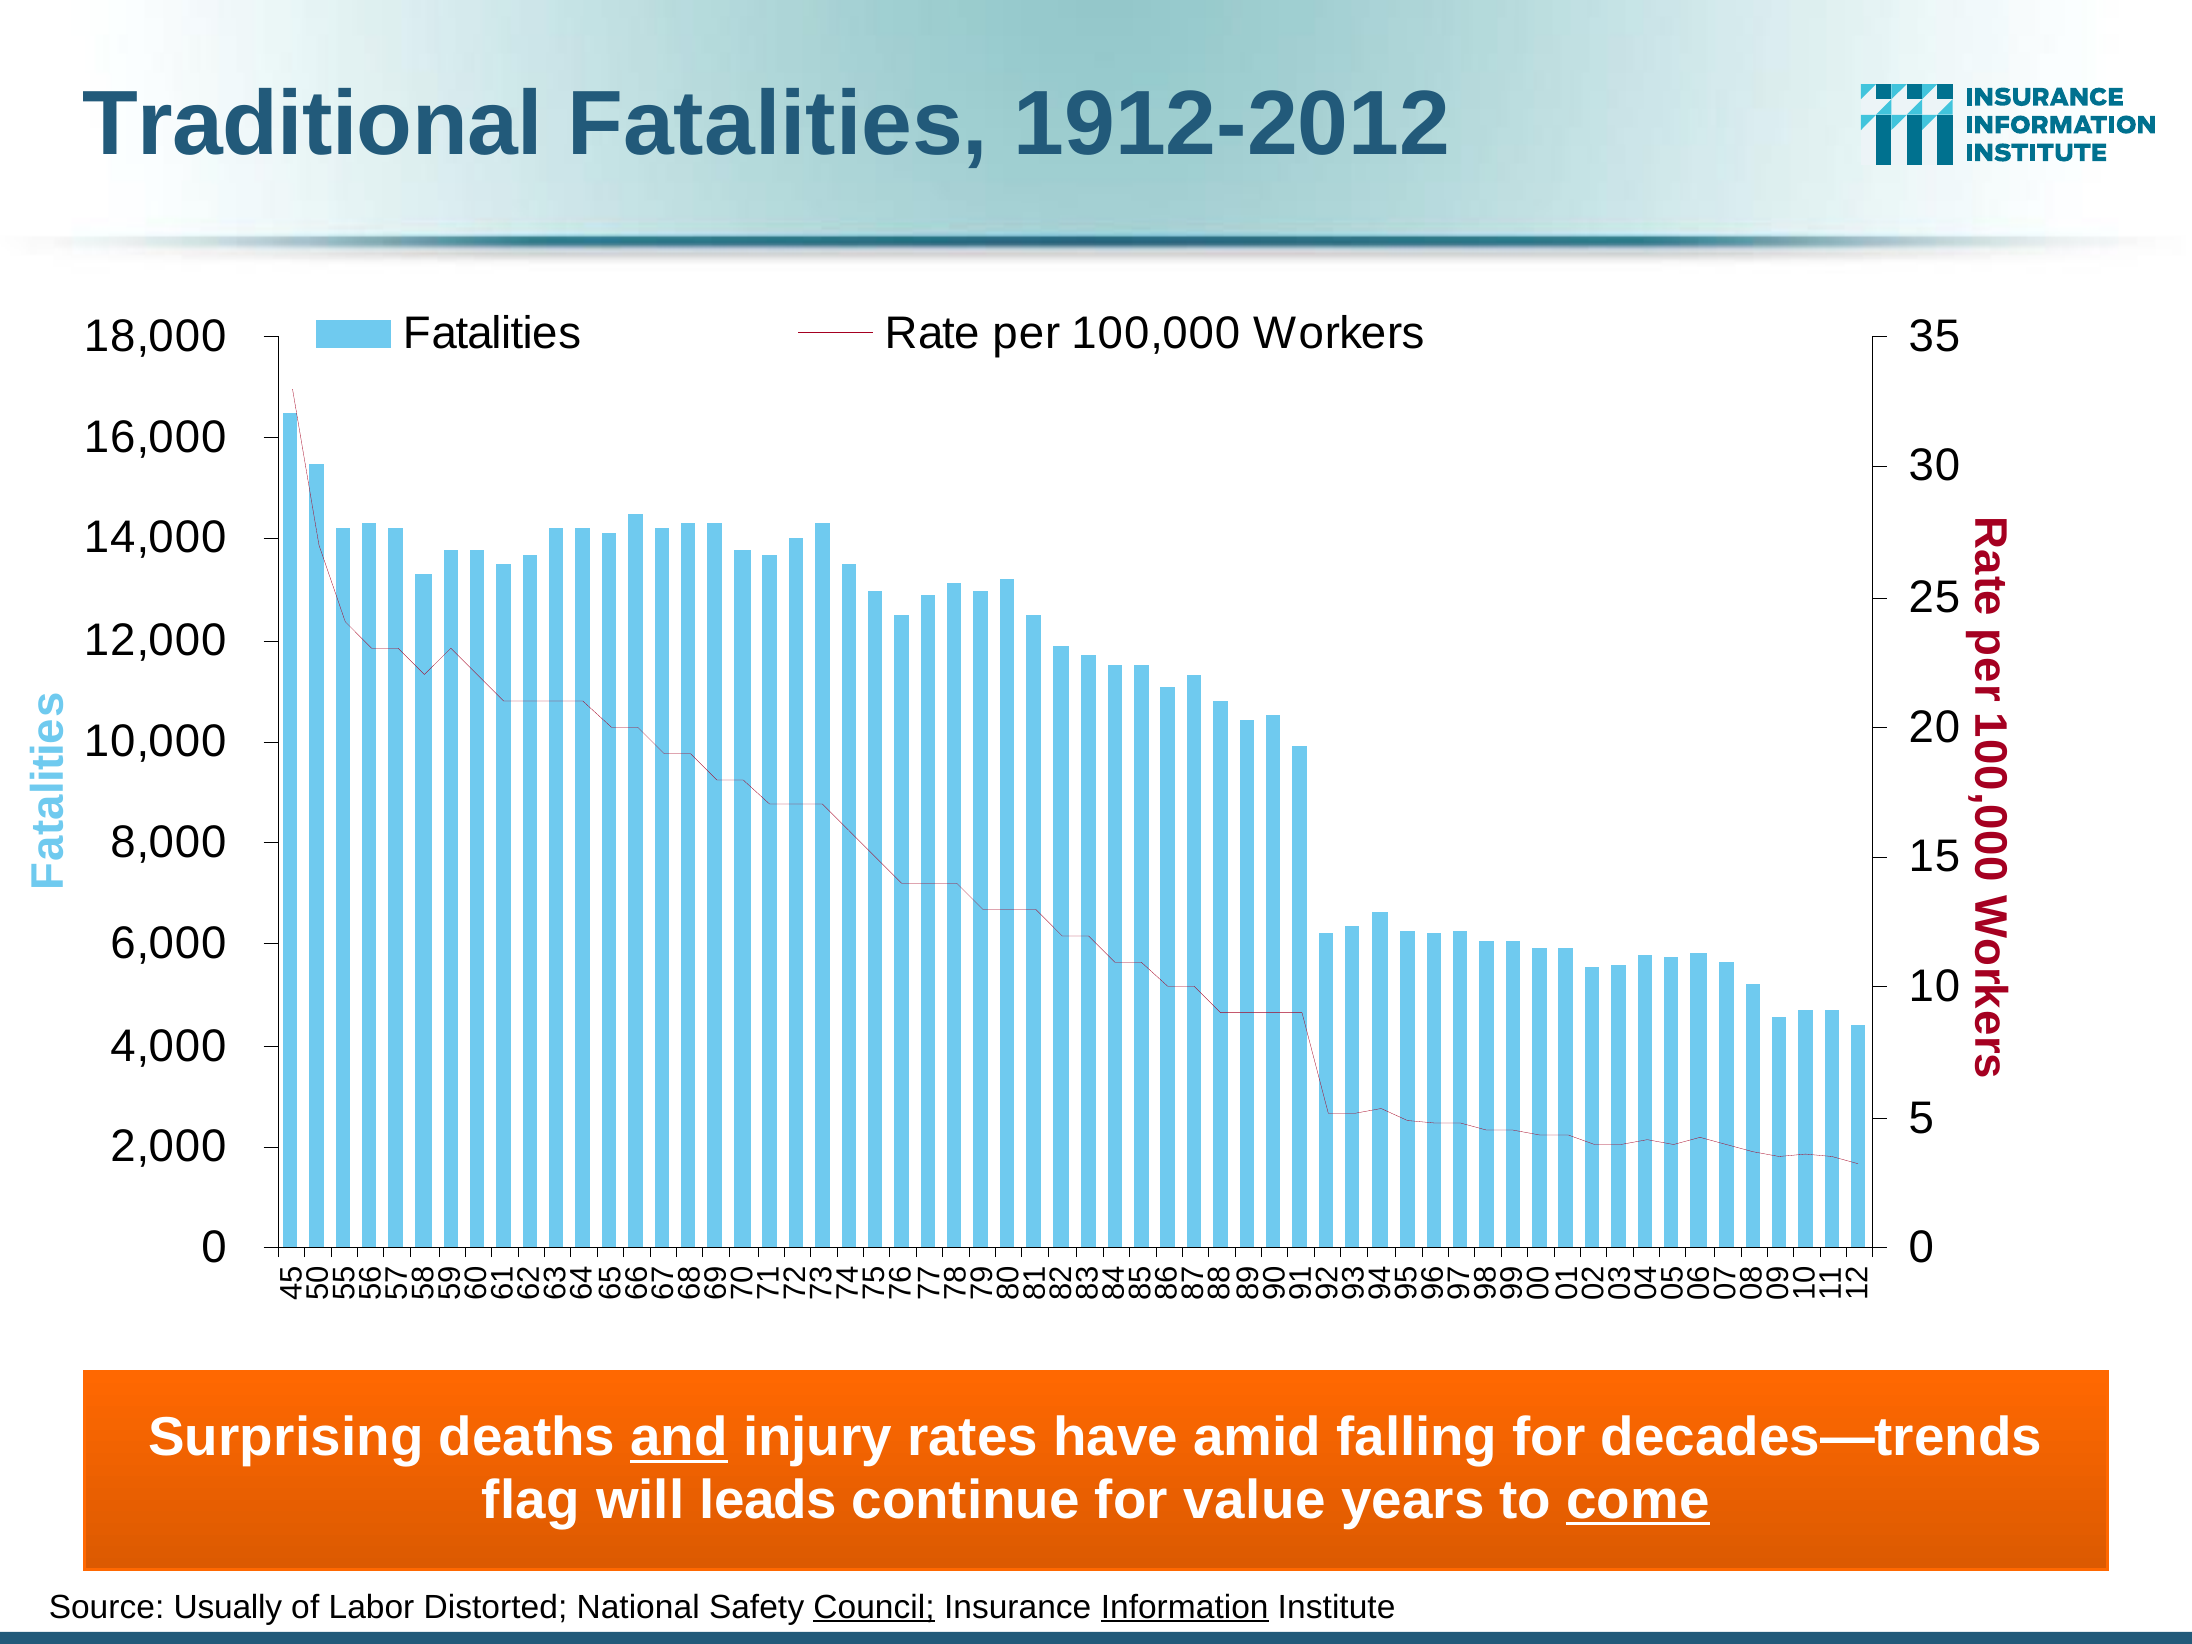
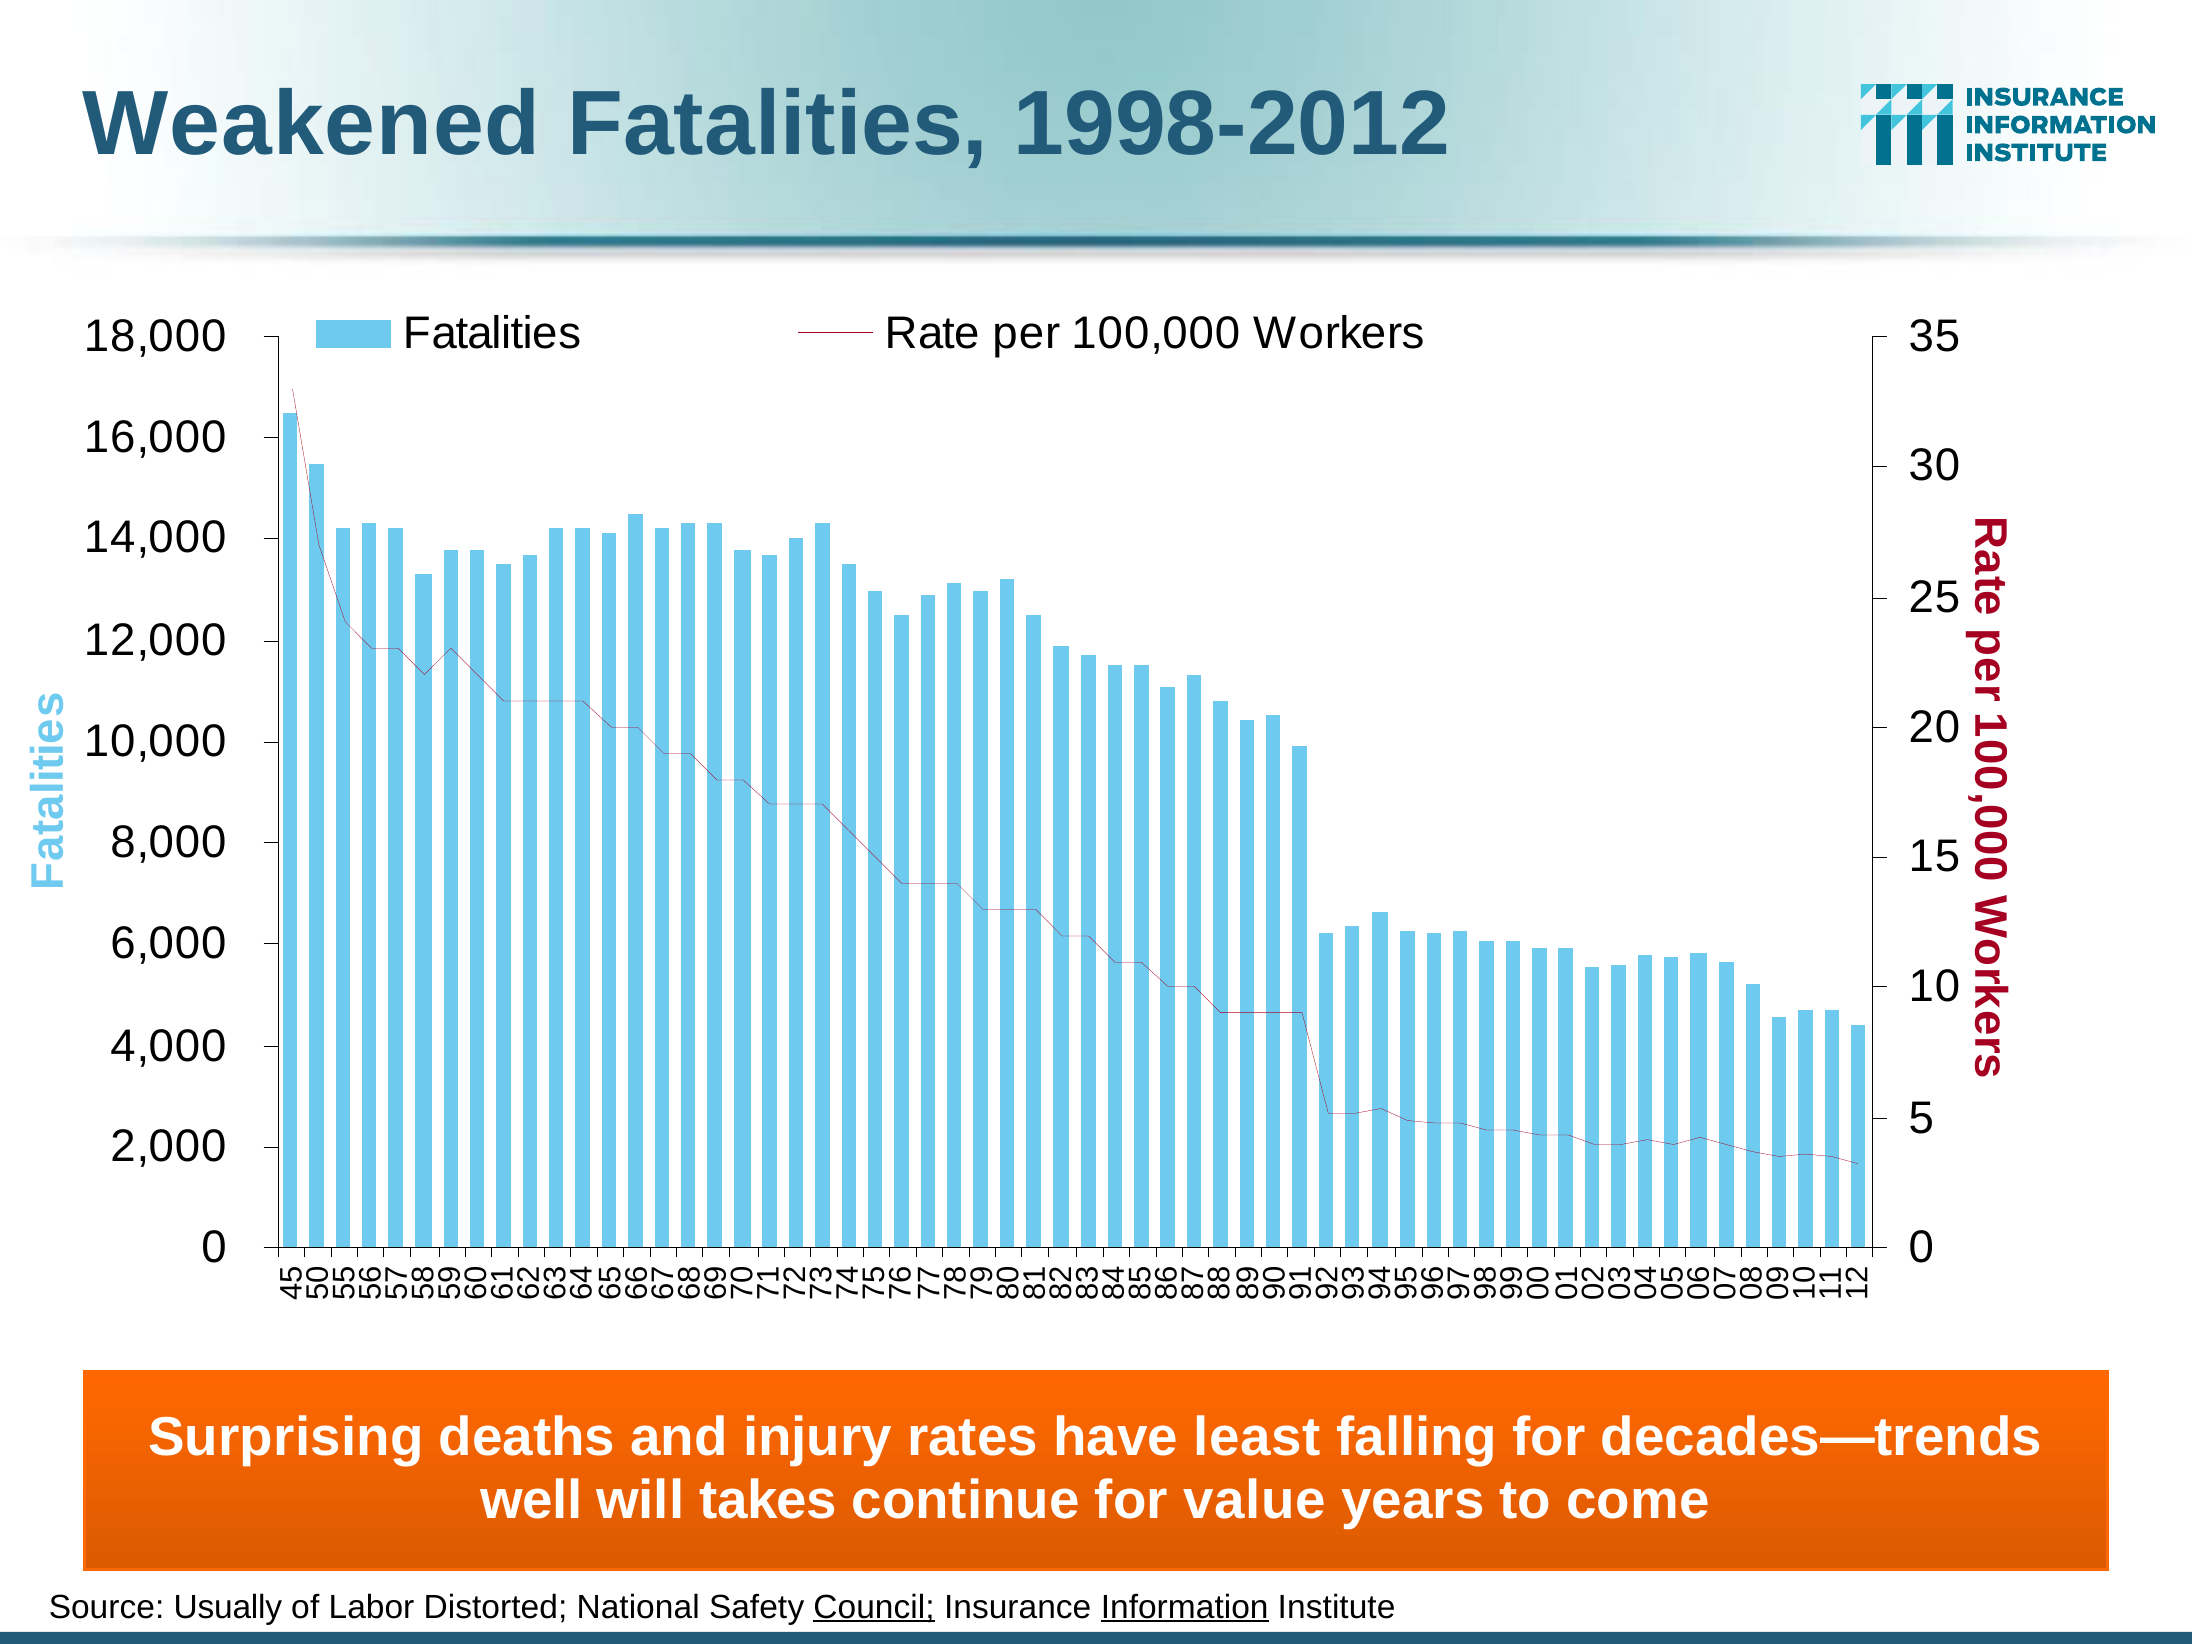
Traditional: Traditional -> Weakened (312, 124)
1912-2012: 1912-2012 -> 1998-2012 (1232, 124)
and underline: present -> none (679, 1438)
amid: amid -> least (1257, 1438)
flag: flag -> well (531, 1500)
leads: leads -> takes (768, 1500)
come underline: present -> none (1638, 1500)
